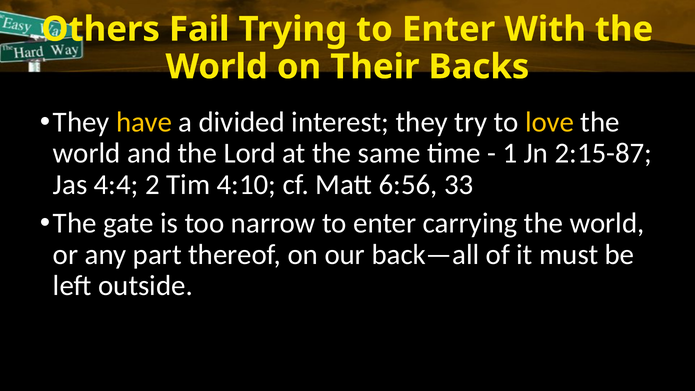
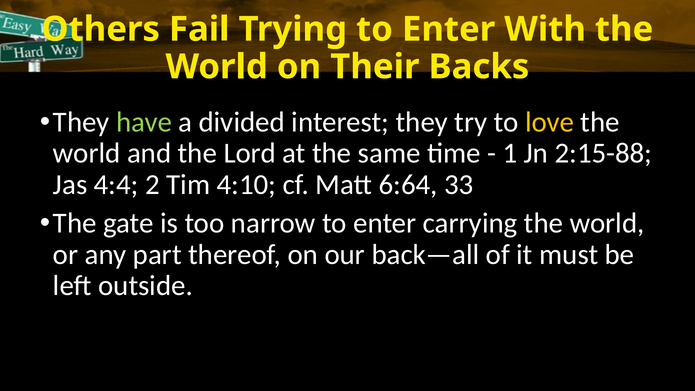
have colour: yellow -> light green (144, 122)
2:15-87: 2:15-87 -> 2:15-88 (603, 153)
6:56: 6:56 -> 6:64 (408, 185)
